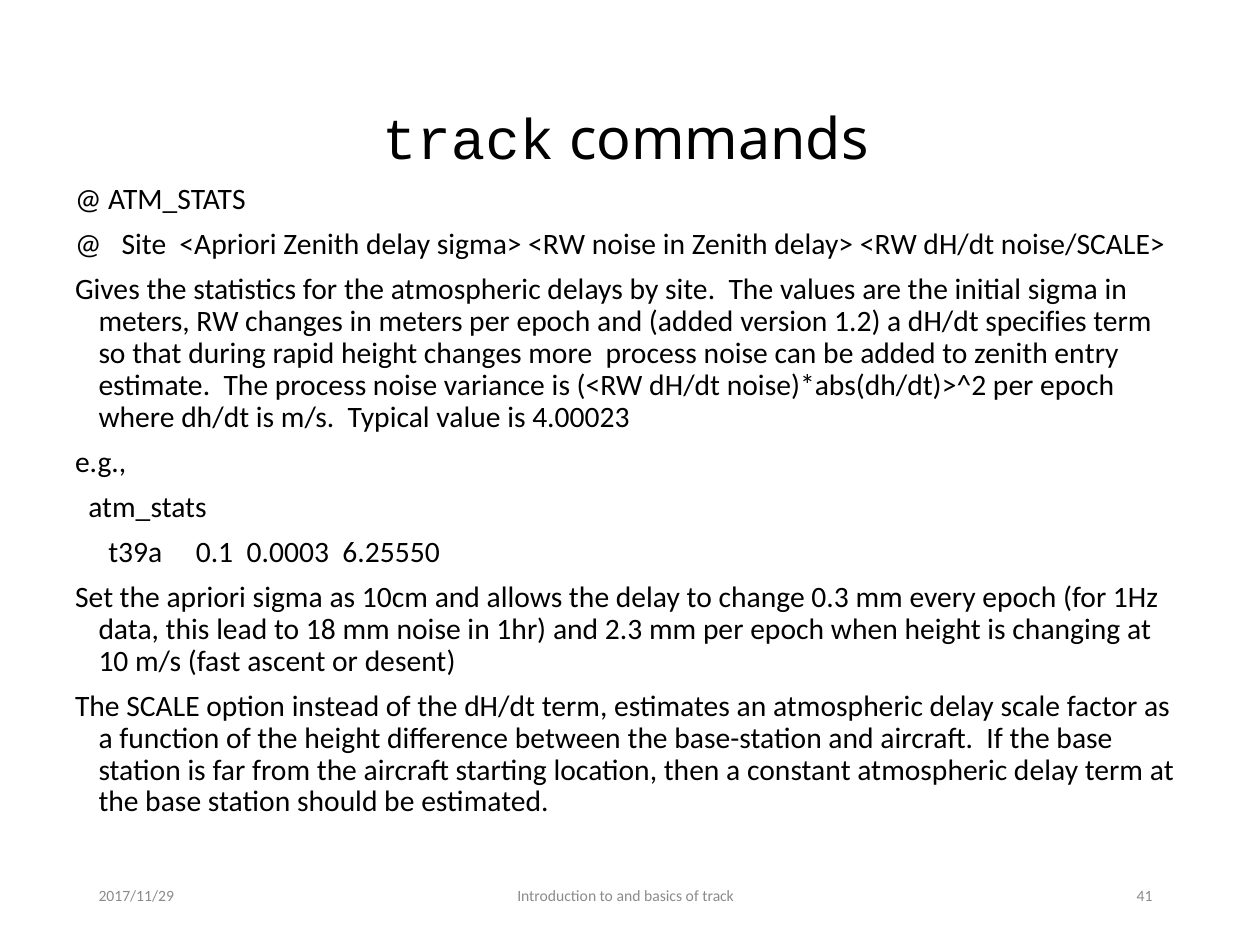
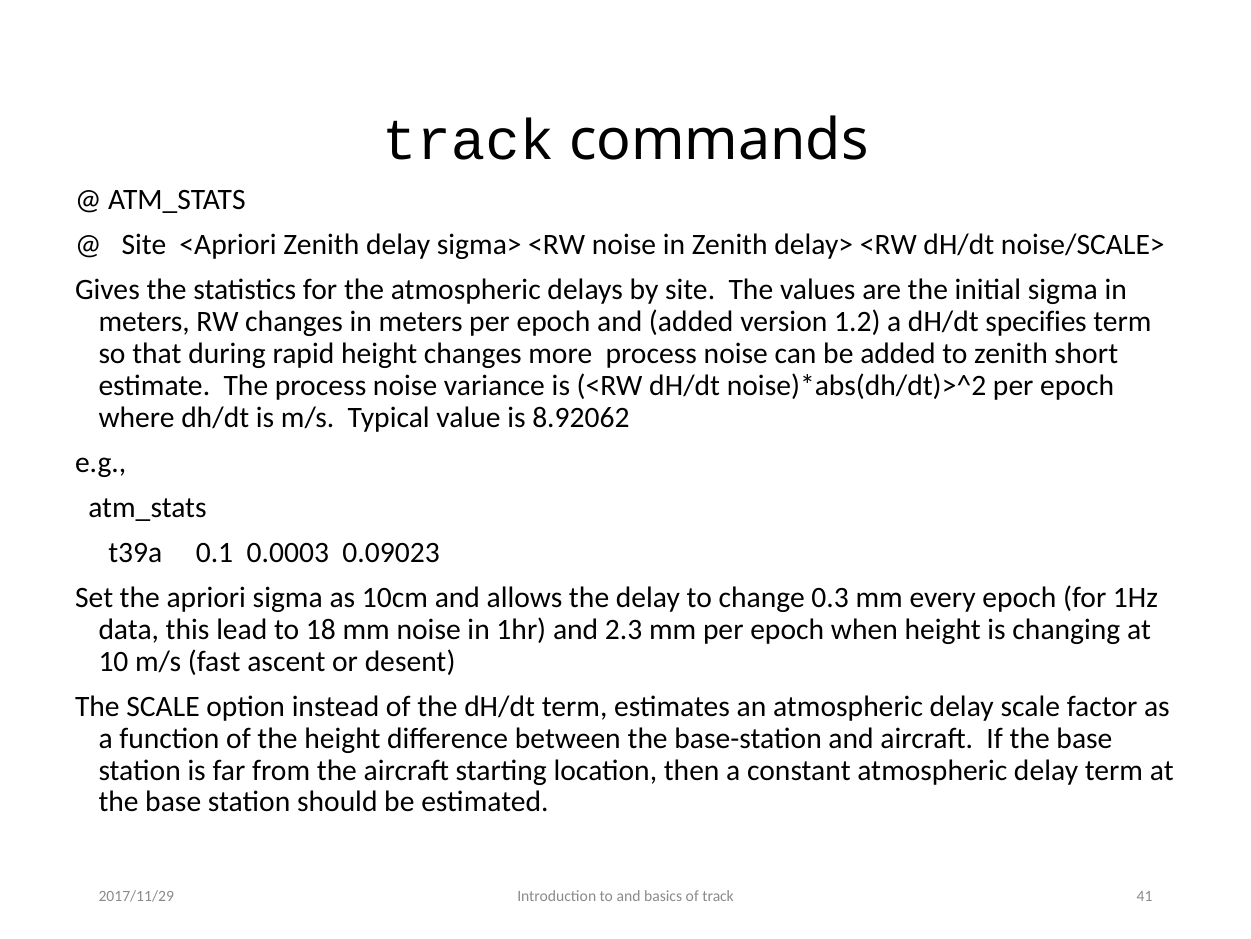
entry: entry -> short (1086, 353)
4.00023: 4.00023 -> 8.92062 (581, 417)
6.25550: 6.25550 -> 0.09023 (391, 552)
